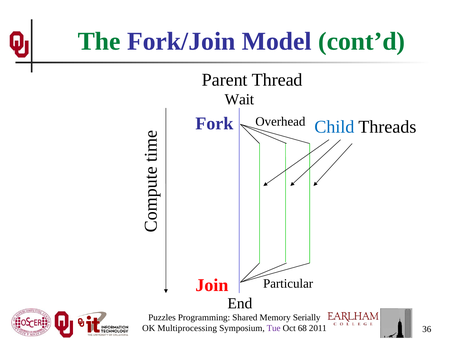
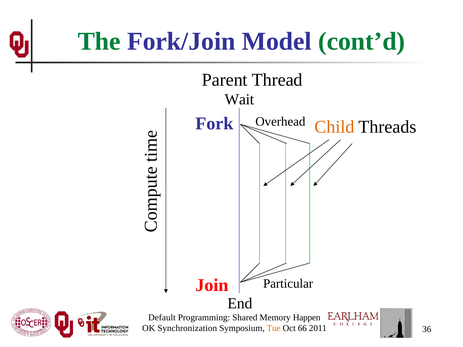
Child colour: blue -> orange (334, 127)
Puzzles: Puzzles -> Default (162, 318)
Serially: Serially -> Happen (307, 318)
Multiprocessing: Multiprocessing -> Synchronization (187, 329)
Tue colour: purple -> orange (274, 329)
68: 68 -> 66 (302, 329)
